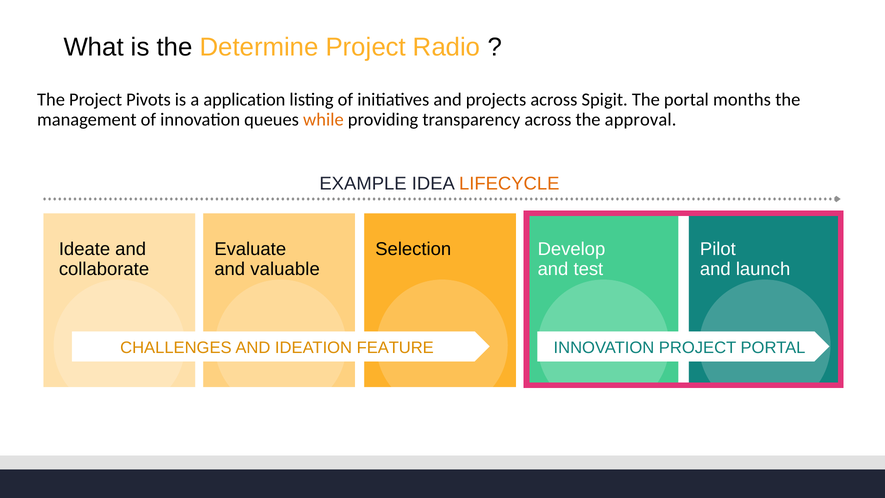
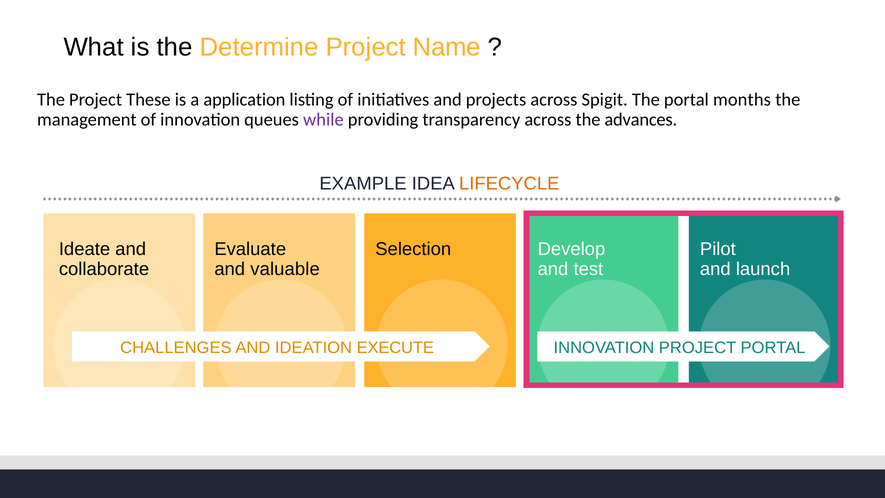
Radio: Radio -> Name (447, 47)
Pivots: Pivots -> These (148, 100)
while colour: orange -> purple (323, 119)
approval: approval -> advances (641, 119)
FEATURE: FEATURE -> EXECUTE (395, 347)
